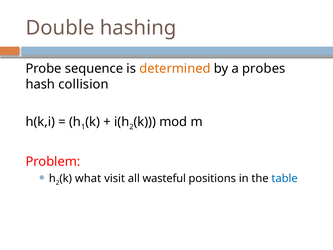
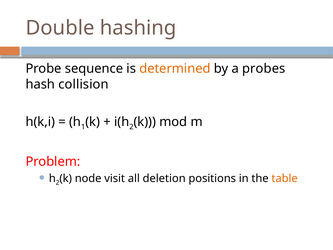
what: what -> node (88, 178)
wasteful: wasteful -> deletion (164, 178)
table colour: blue -> orange (285, 178)
